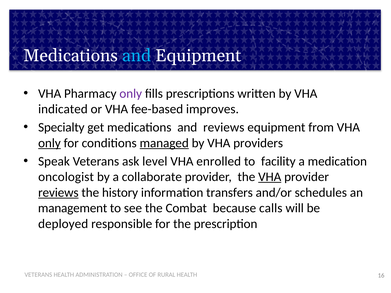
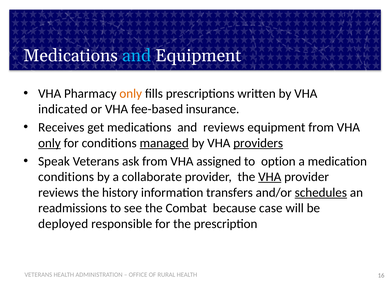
only colour: purple -> orange (131, 94)
improves: improves -> insurance (213, 109)
Specialty: Specialty -> Receives (61, 127)
providers underline: none -> present (258, 143)
ask level: level -> from (155, 161)
enrolled: enrolled -> assigned (219, 161)
facility: facility -> option (278, 161)
oncologist: oncologist -> conditions (66, 177)
reviews underline: present -> none (58, 193)
schedules underline: none -> present (321, 193)
management: management -> readmissions (73, 208)
calls: calls -> case (271, 208)
